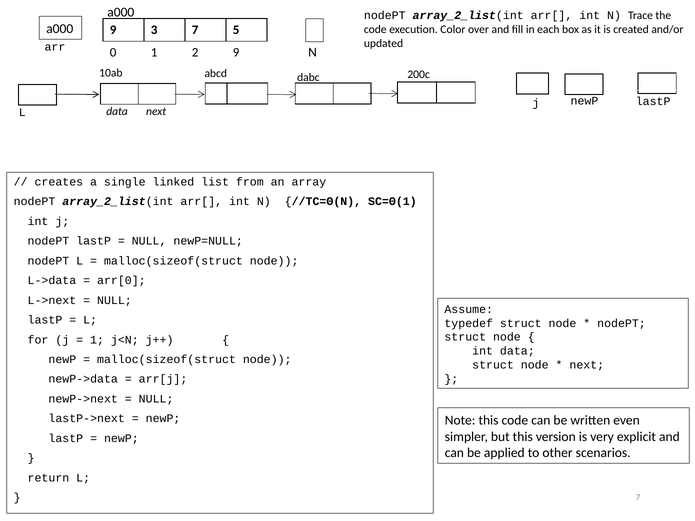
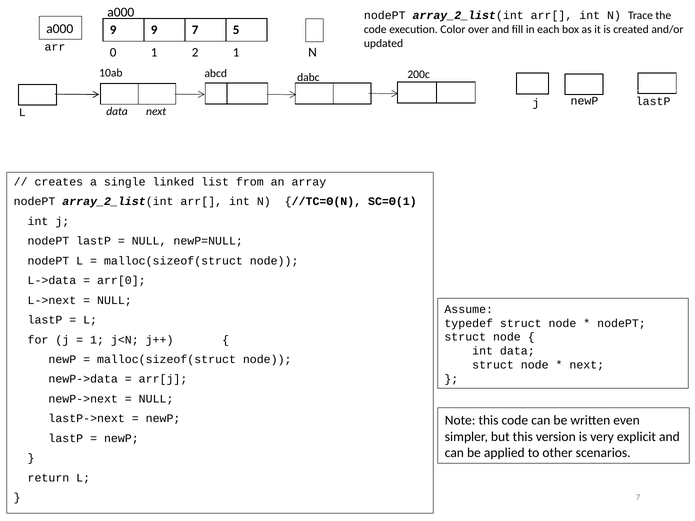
9 3: 3 -> 9 (154, 30)
2 9: 9 -> 1 (236, 53)
